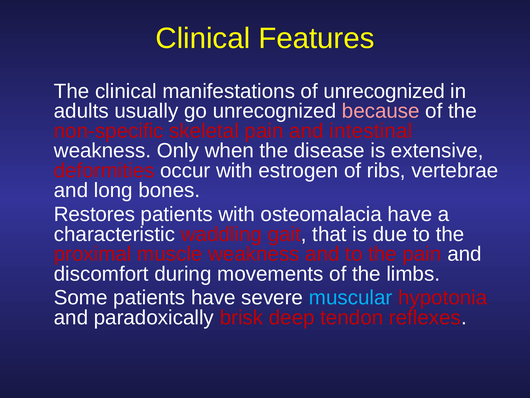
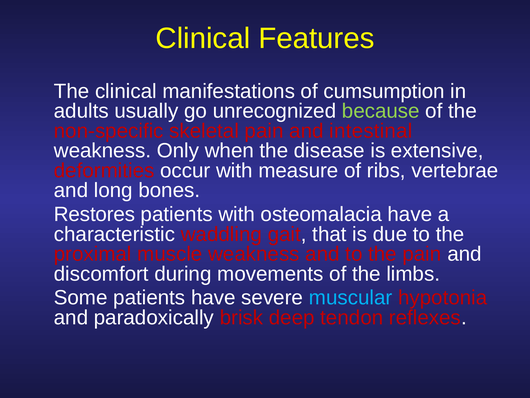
of unrecognized: unrecognized -> cumsumption (384, 91)
because colour: pink -> light green (381, 111)
estrogen: estrogen -> measure (298, 170)
